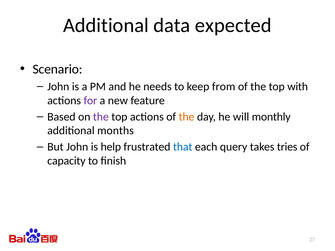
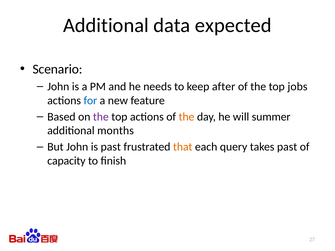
from: from -> after (224, 87)
with: with -> jobs (298, 87)
for colour: purple -> blue (90, 101)
monthly: monthly -> summer (271, 117)
is help: help -> past (111, 147)
that colour: blue -> orange (183, 147)
takes tries: tries -> past (287, 147)
